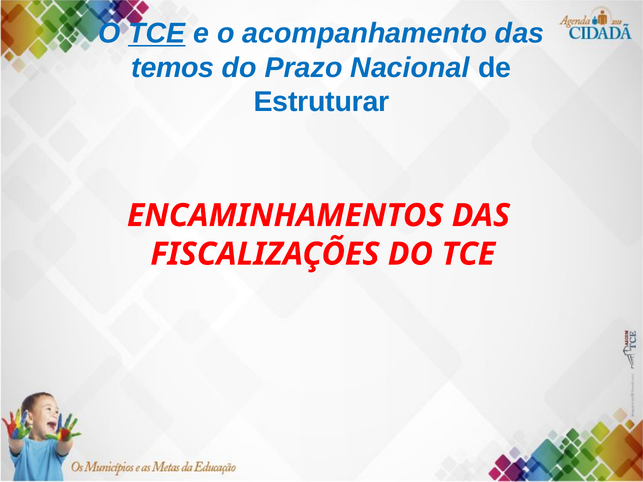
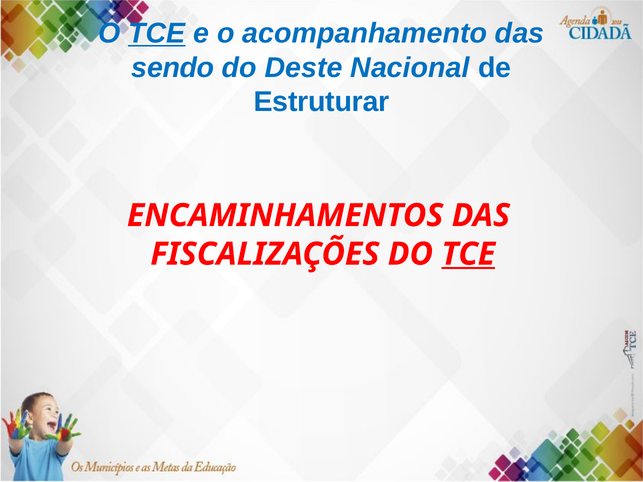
temos: temos -> sendo (173, 68)
Prazo: Prazo -> Deste (304, 68)
TCE underline: none -> present (468, 254)
